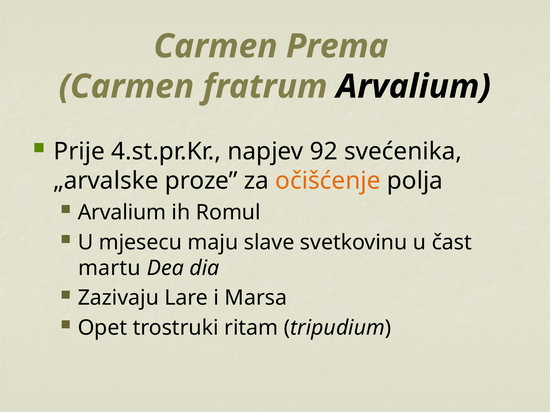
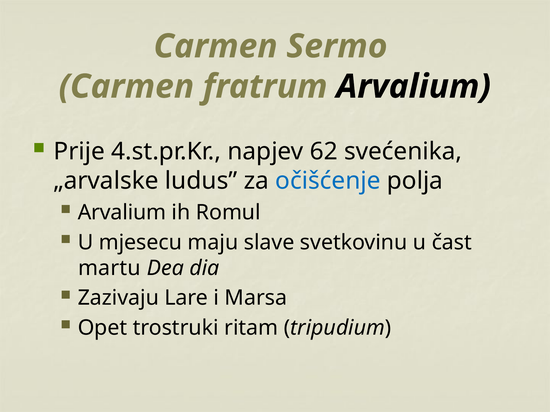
Prema: Prema -> Sermo (337, 46)
92: 92 -> 62 (324, 152)
proze: proze -> ludus (201, 181)
očišćenje colour: orange -> blue (328, 181)
